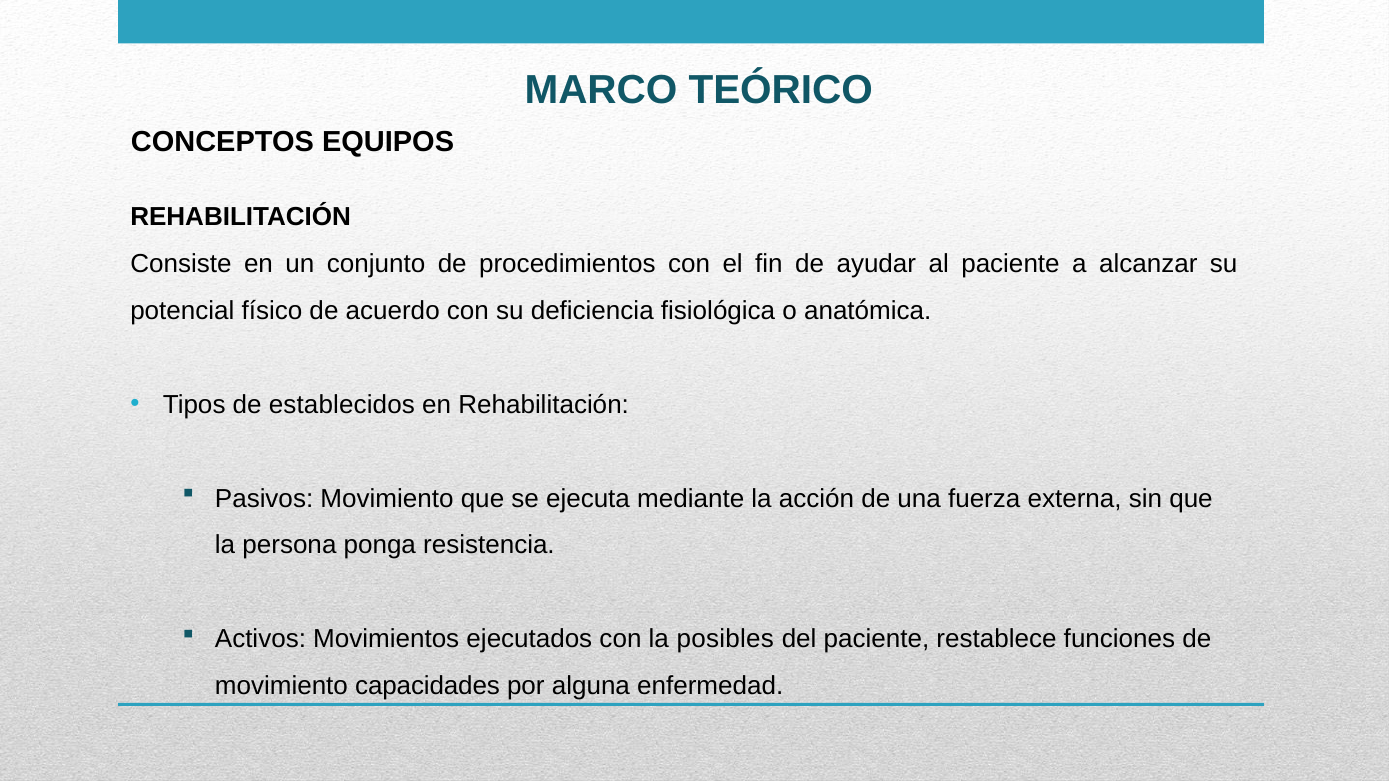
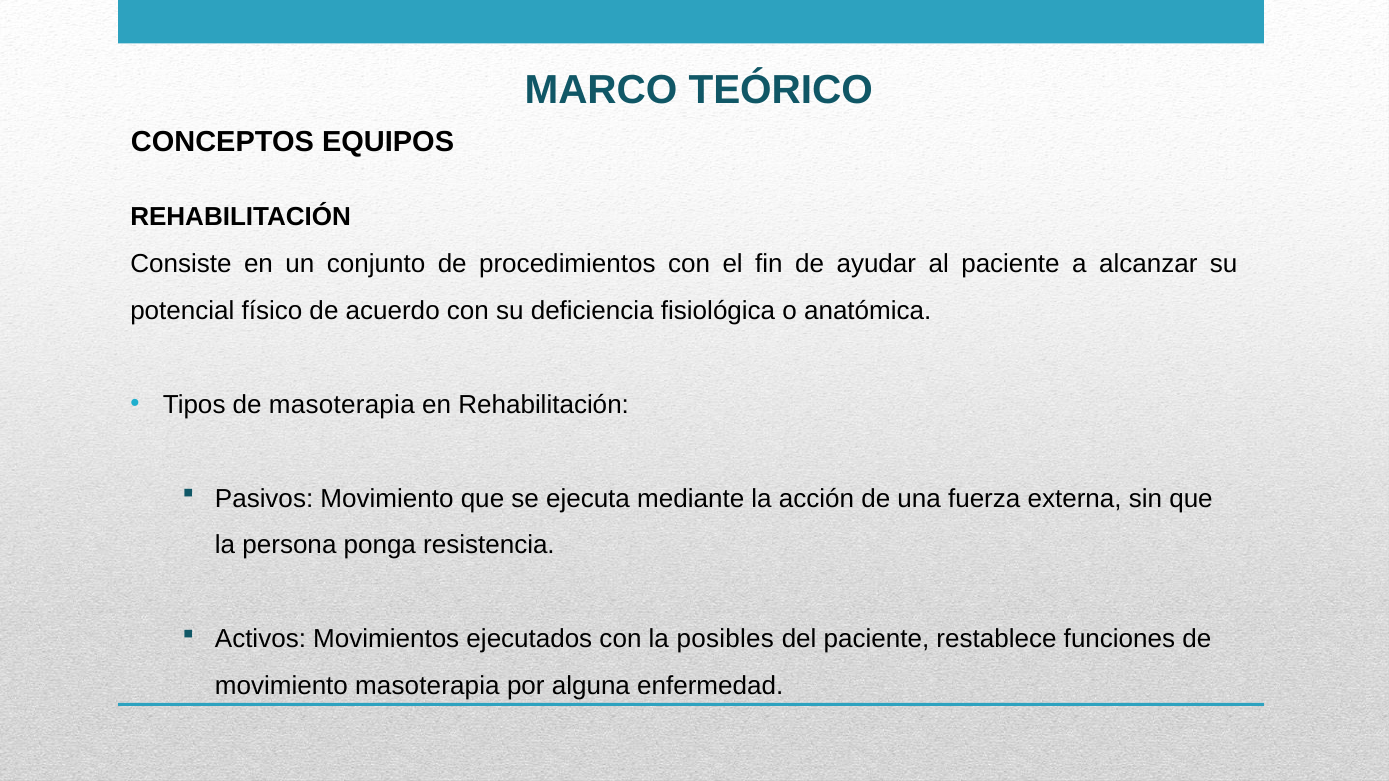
de establecidos: establecidos -> masoterapia (342, 405)
movimiento capacidades: capacidades -> masoterapia (427, 686)
